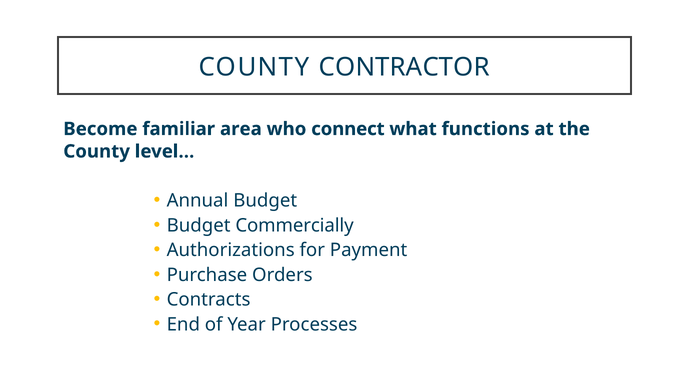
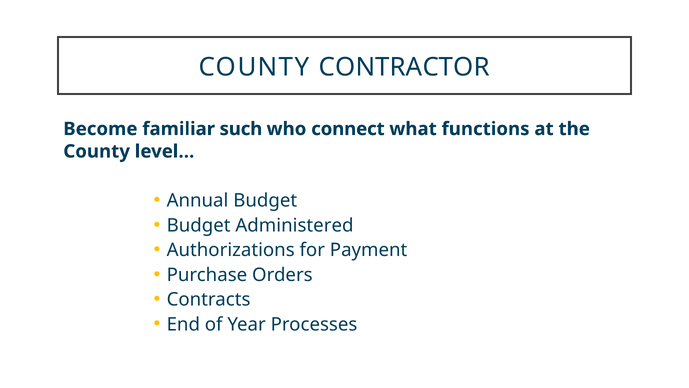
area: area -> such (241, 129)
Commercially: Commercially -> Administered (294, 225)
